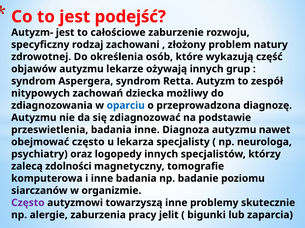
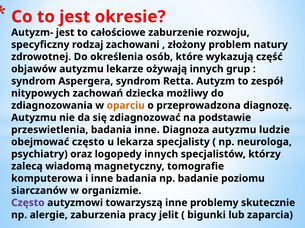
podejść: podejść -> okresie (130, 17)
oparciu colour: blue -> orange (126, 106)
nawet: nawet -> ludzie (274, 130)
zdolności: zdolności -> wiadomą (68, 167)
